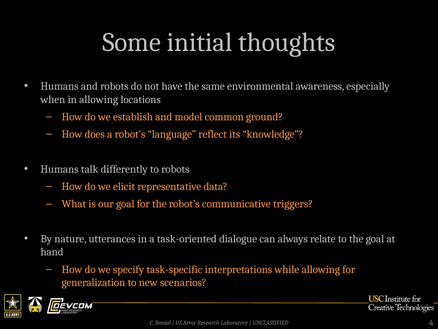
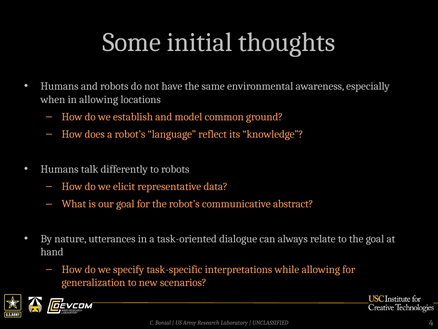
triggers: triggers -> abstract (293, 204)
